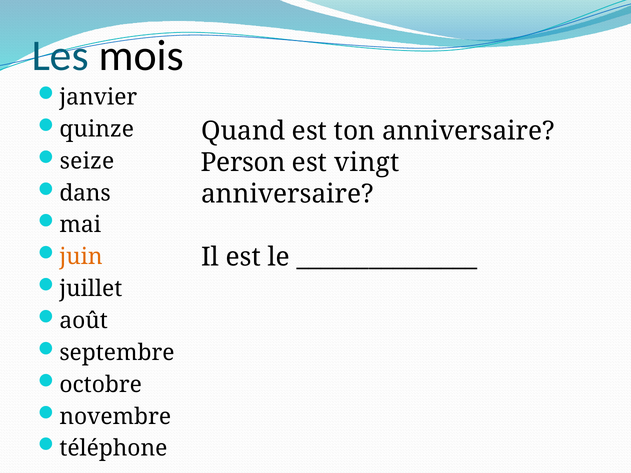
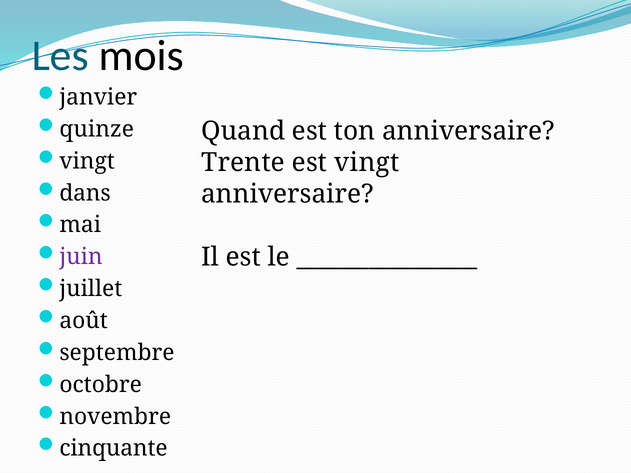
seize: seize -> vingt (87, 161)
Person: Person -> Trente (243, 163)
juin colour: orange -> purple (81, 257)
téléphone: téléphone -> cinquante (113, 449)
